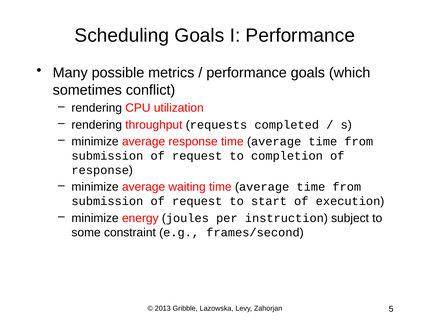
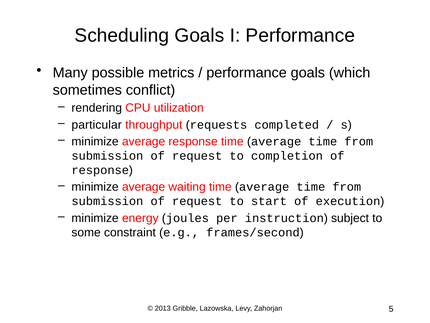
rendering: rendering -> particular (97, 125)
